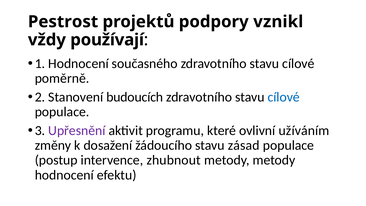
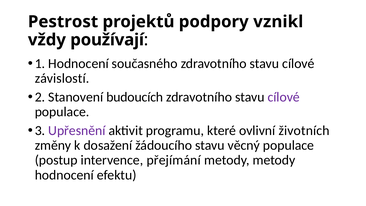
poměrně: poměrně -> závislostí (62, 78)
cílové colour: blue -> purple (284, 97)
užíváním: užíváním -> životních (304, 130)
zásad: zásad -> věcný (244, 145)
zhubnout: zhubnout -> přejímání (174, 160)
